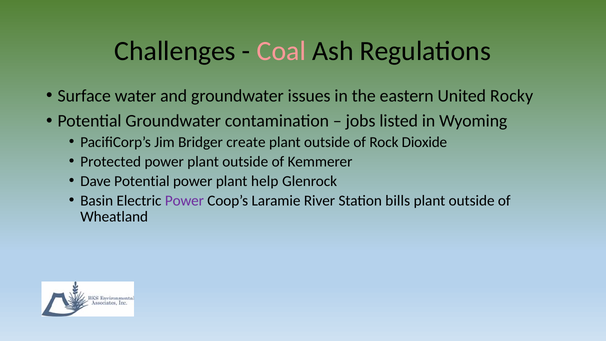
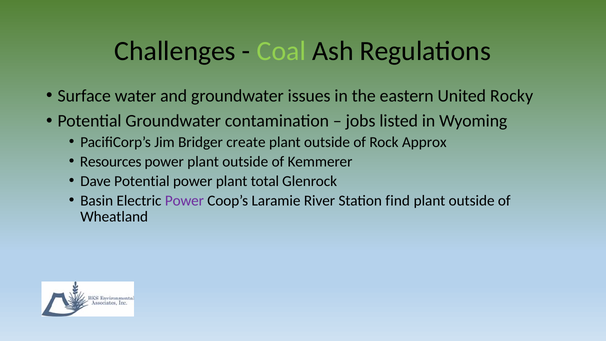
Coal colour: pink -> light green (281, 51)
Dioxide: Dioxide -> Approx (424, 142)
Protected: Protected -> Resources (111, 161)
help: help -> total (265, 181)
bills: bills -> find (398, 200)
